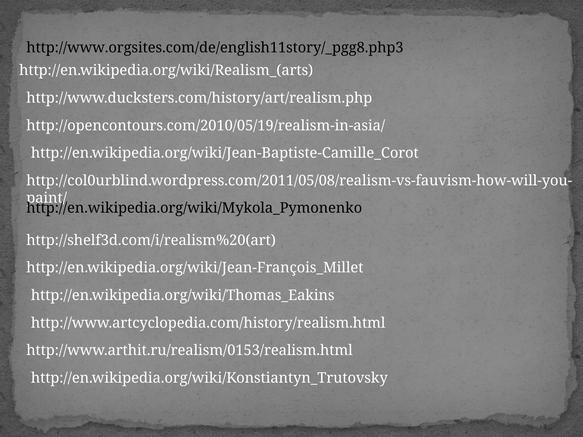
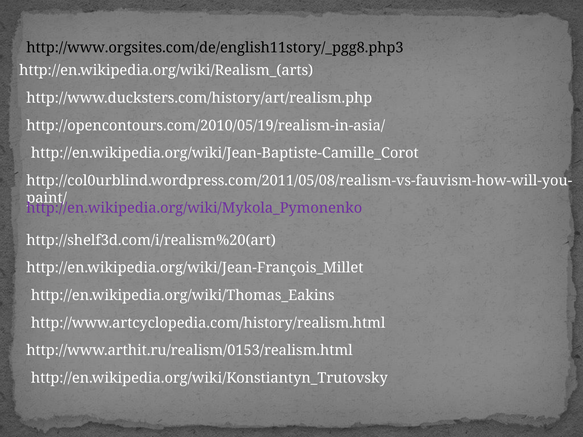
http://en.wikipedia.org/wiki/Mykola_Pymonenko colour: black -> purple (194, 208)
